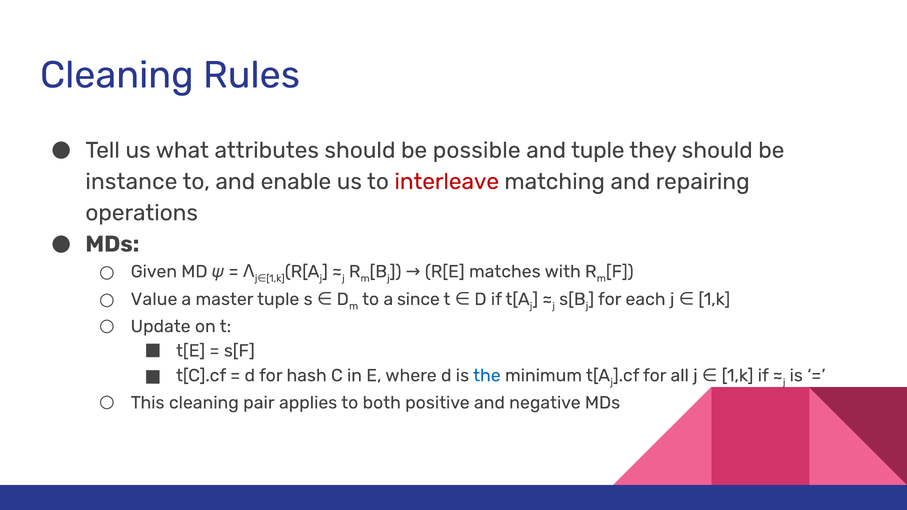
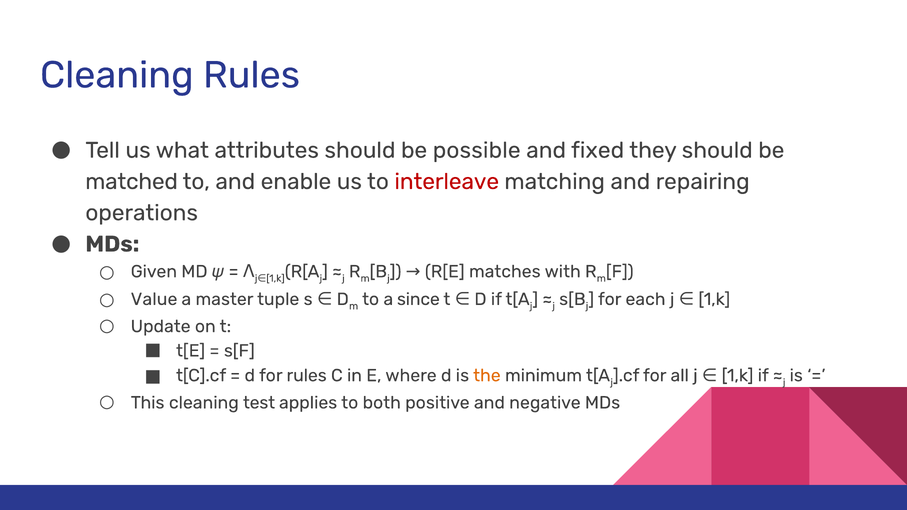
and tuple: tuple -> fixed (598, 150)
instance: instance -> matched (132, 182)
for hash: hash -> rules (307, 376)
the colour: blue -> orange (487, 376)
pair: pair -> test (259, 403)
